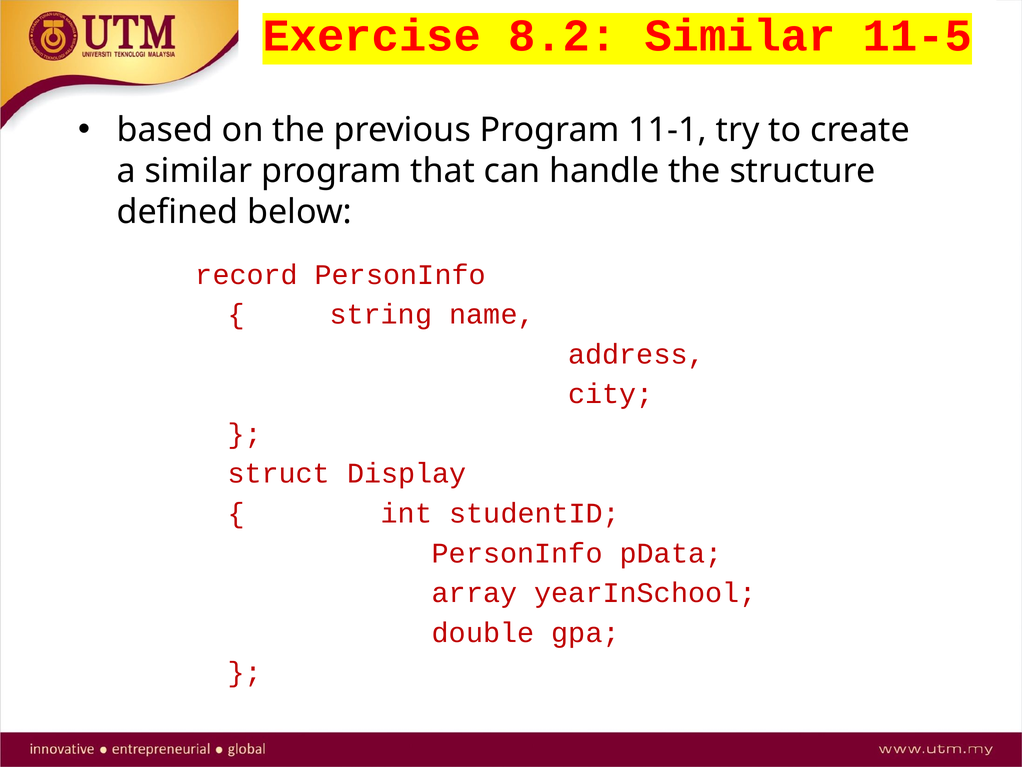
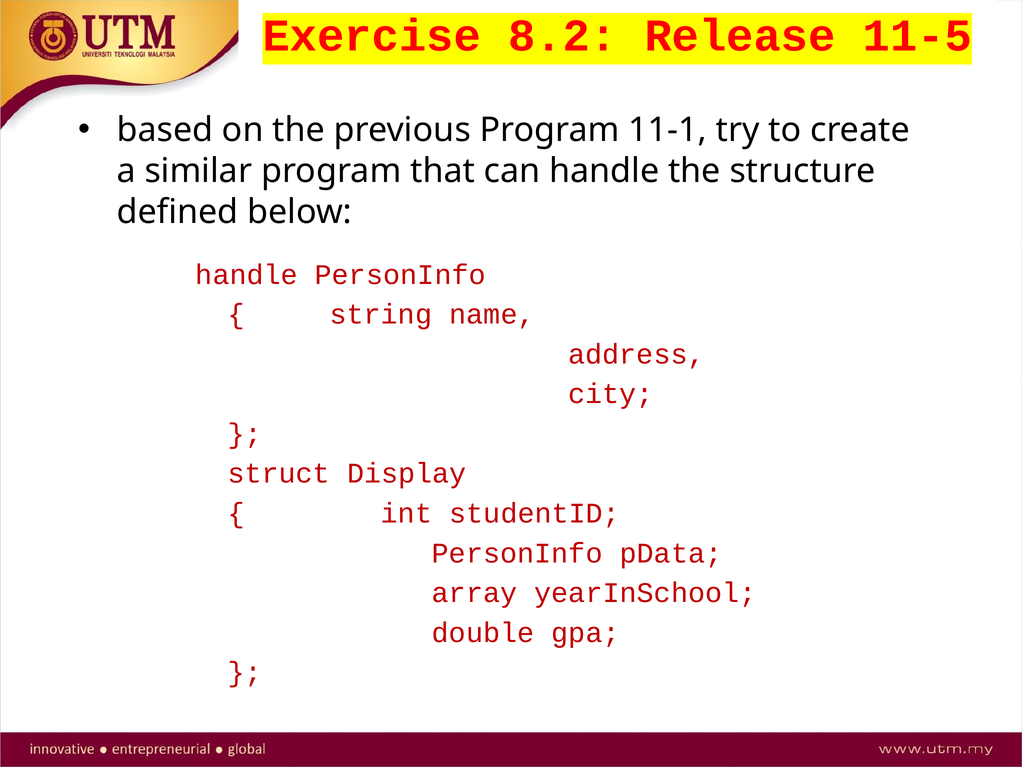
8.2 Similar: Similar -> Release (740, 36)
record: record -> handle (247, 275)
